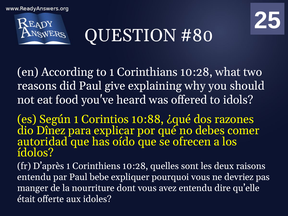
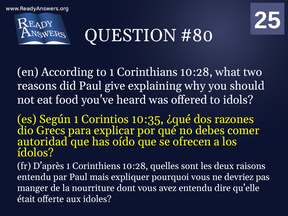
10:88: 10:88 -> 10:35 (148, 119)
Dînez: Dînez -> Grecs (51, 130)
bebe: bebe -> mais (99, 177)
